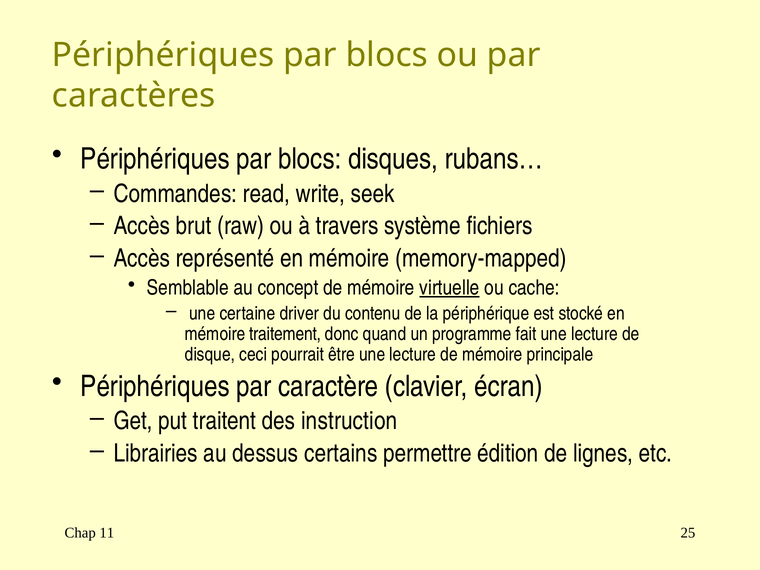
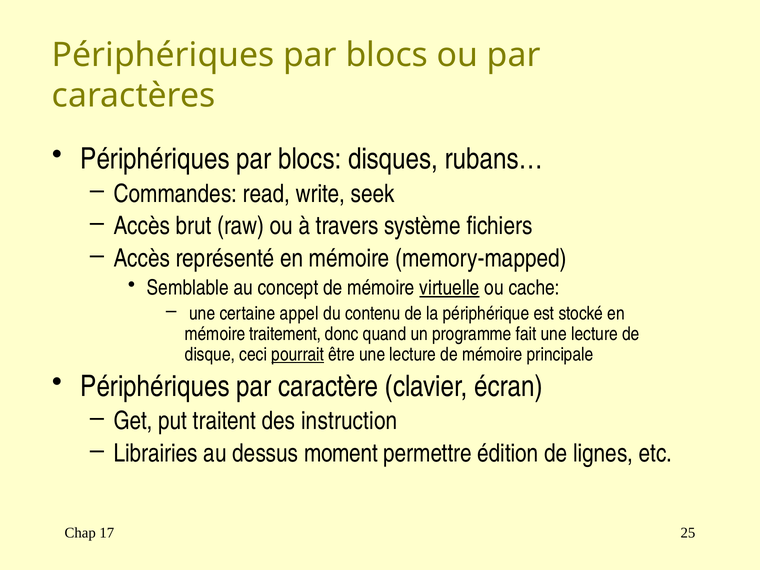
driver: driver -> appel (299, 313)
pourrait underline: none -> present (298, 354)
certains: certains -> moment (341, 454)
11: 11 -> 17 (107, 533)
